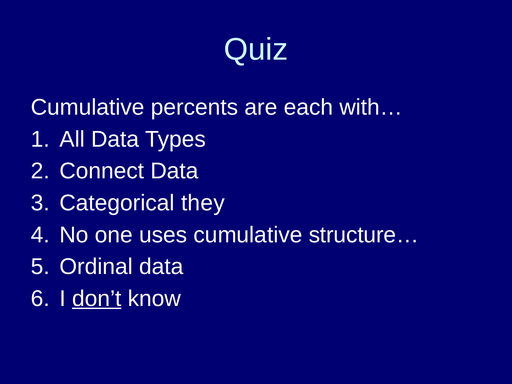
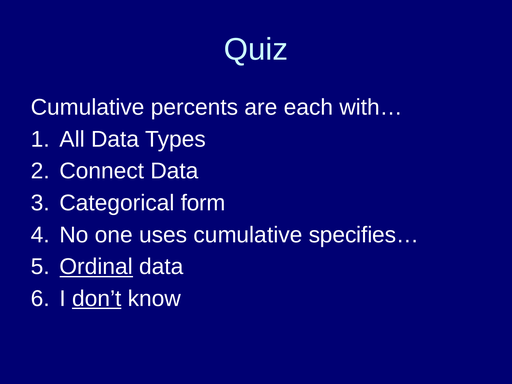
they: they -> form (203, 203)
structure…: structure… -> specifies… (364, 235)
Ordinal underline: none -> present (96, 267)
